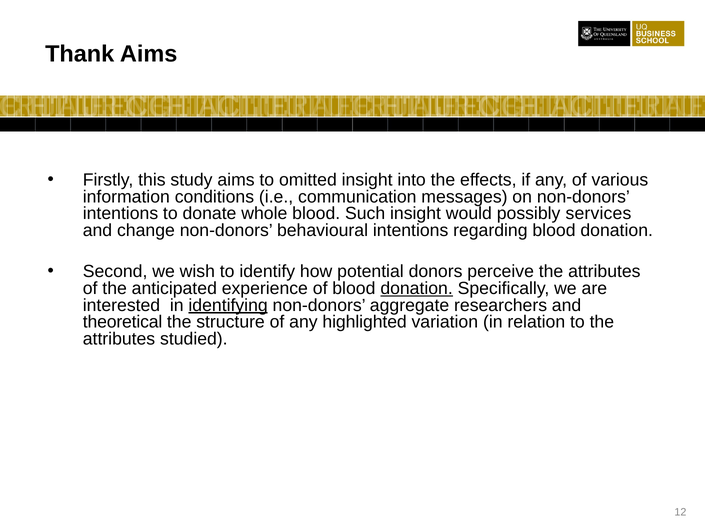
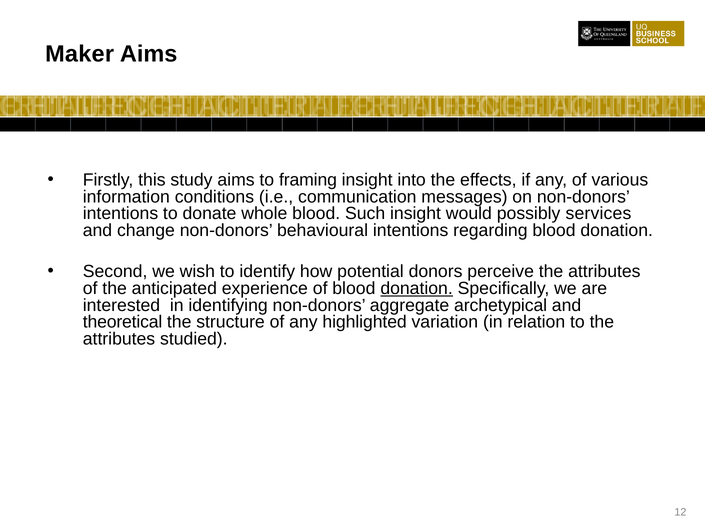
Thank: Thank -> Maker (80, 54)
omitted: omitted -> framing (308, 180)
identifying underline: present -> none (228, 306)
researchers: researchers -> archetypical (501, 306)
